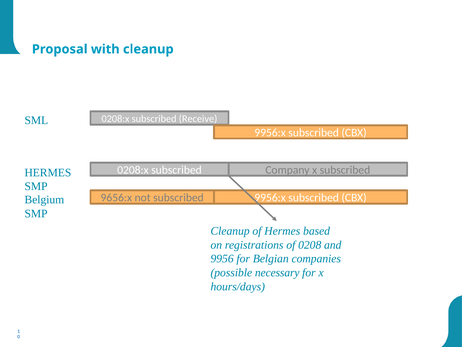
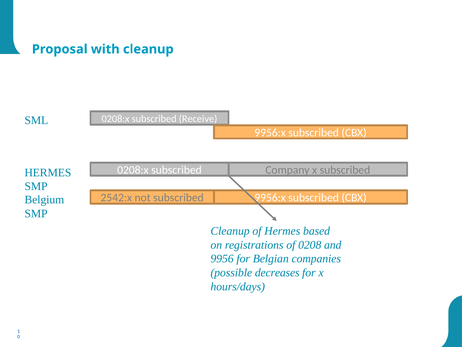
9656:x: 9656:x -> 2542:x (116, 198)
necessary: necessary -> decreases (277, 272)
